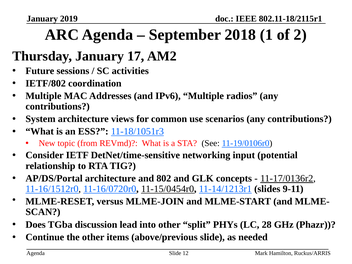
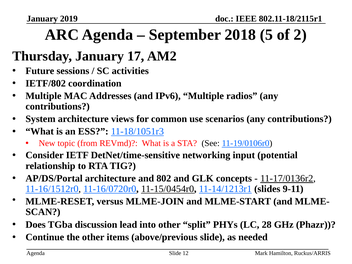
1: 1 -> 5 (266, 35)
